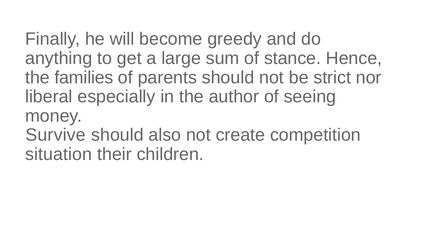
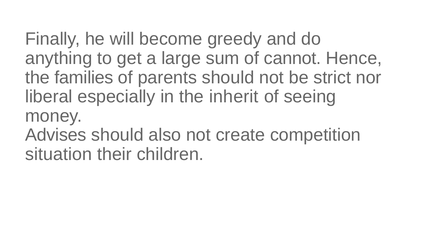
stance: stance -> cannot (293, 58)
author: author -> inherit (234, 97)
Survive: Survive -> Advises (56, 135)
